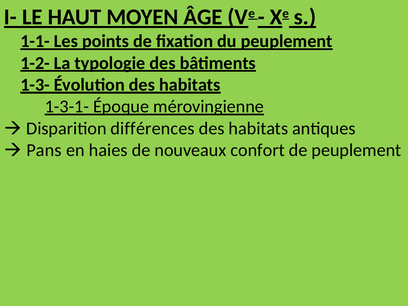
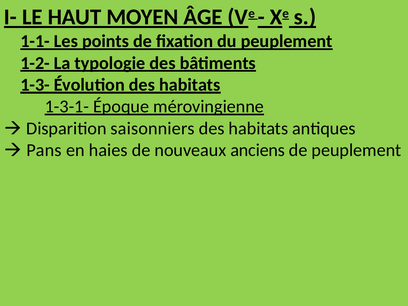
différences: différences -> saisonniers (153, 128)
confort: confort -> anciens (258, 150)
